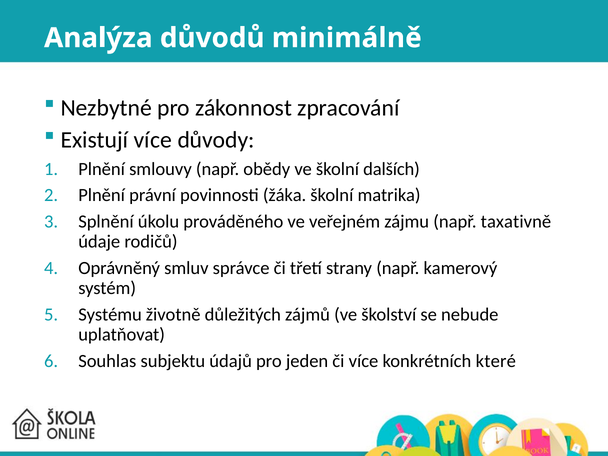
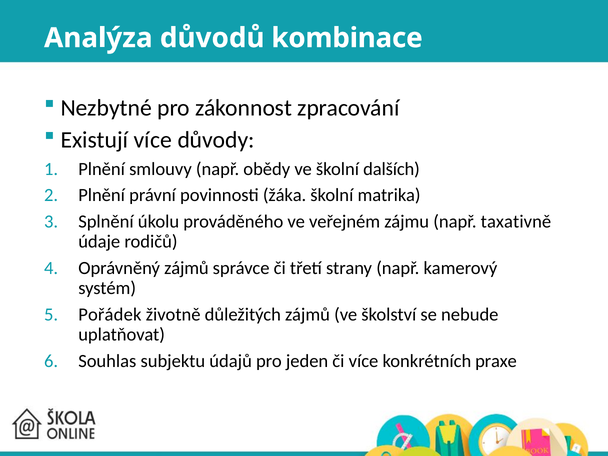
minimálně: minimálně -> kombinace (347, 38)
Oprávněný smluv: smluv -> zájmů (186, 268)
Systému: Systému -> Pořádek (110, 314)
které: které -> praxe (496, 361)
